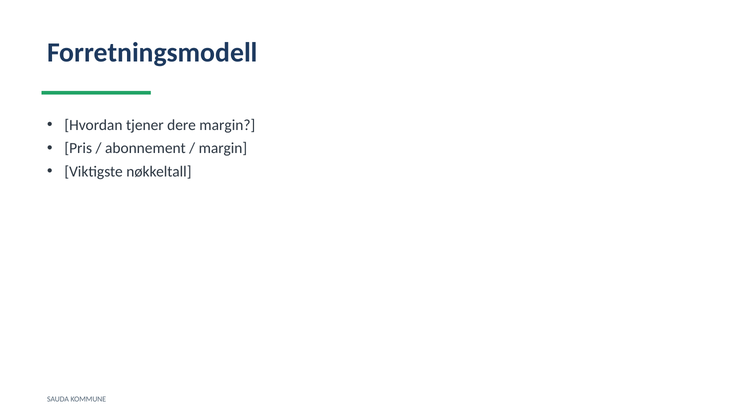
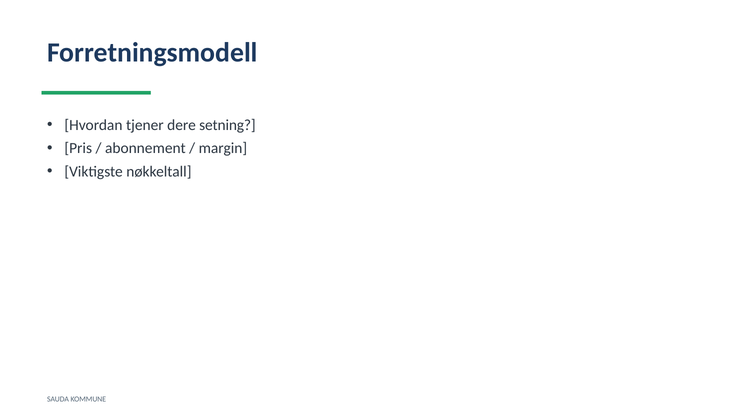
dere margin: margin -> setning (227, 125)
